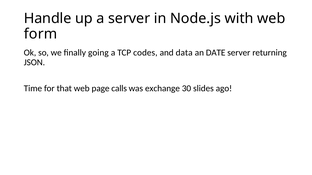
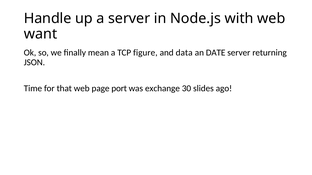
form: form -> want (41, 34)
going: going -> mean (98, 53)
codes: codes -> figure (145, 53)
calls: calls -> port (119, 89)
